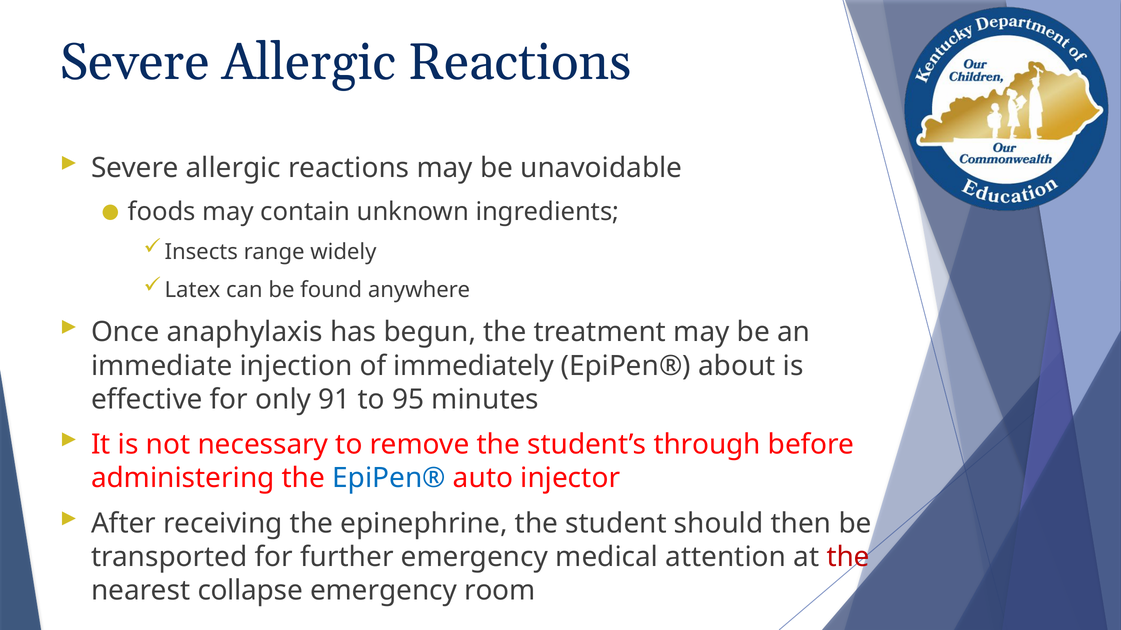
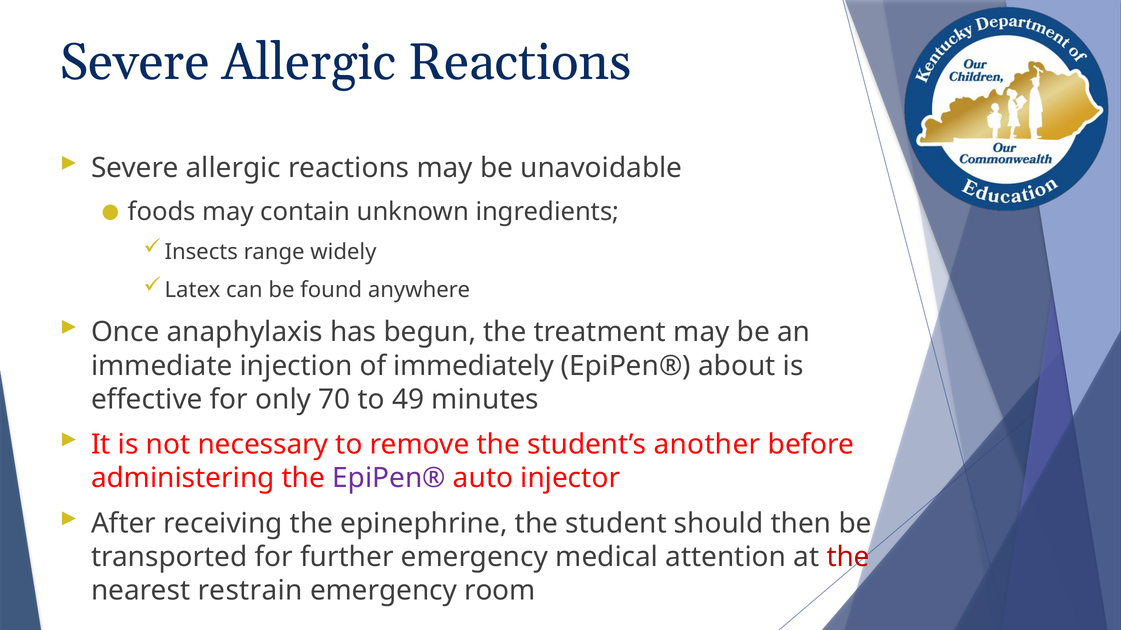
91: 91 -> 70 (334, 400)
95: 95 -> 49 (408, 400)
through: through -> another (707, 445)
EpiPen® colour: blue -> purple (389, 479)
collapse: collapse -> restrain (250, 591)
